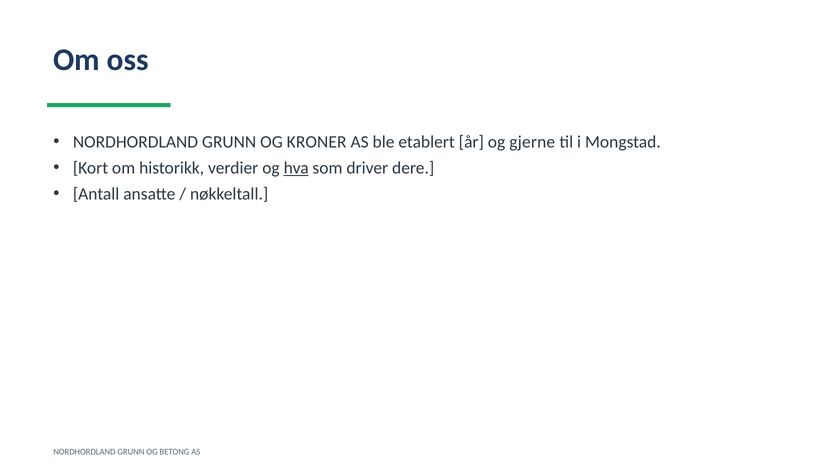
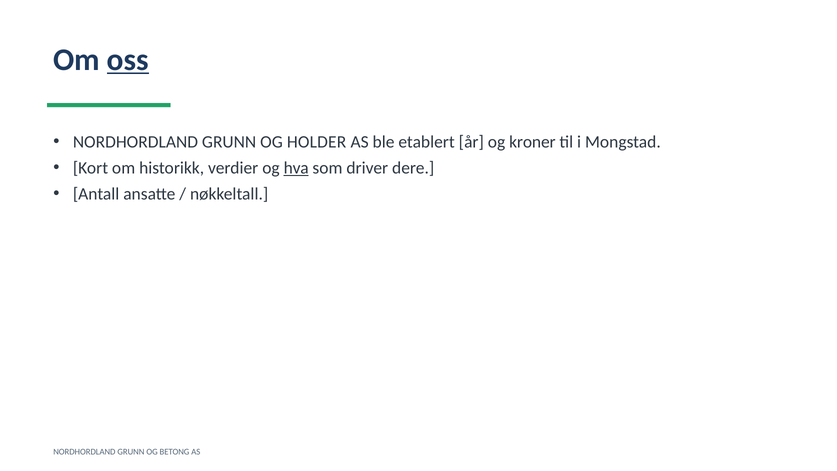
oss underline: none -> present (128, 60)
KRONER: KRONER -> HOLDER (317, 142)
gjerne: gjerne -> kroner (532, 142)
